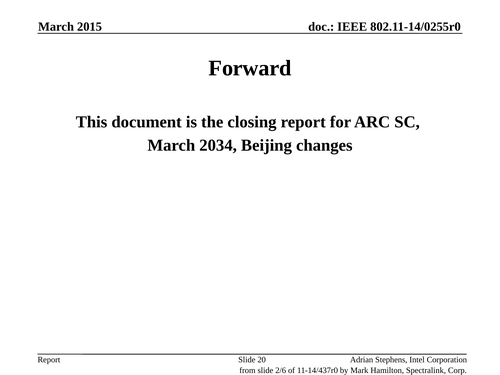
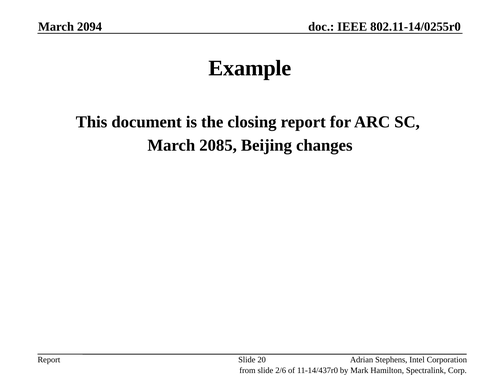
2015: 2015 -> 2094 (90, 27)
Forward: Forward -> Example (250, 68)
2034: 2034 -> 2085 (218, 145)
